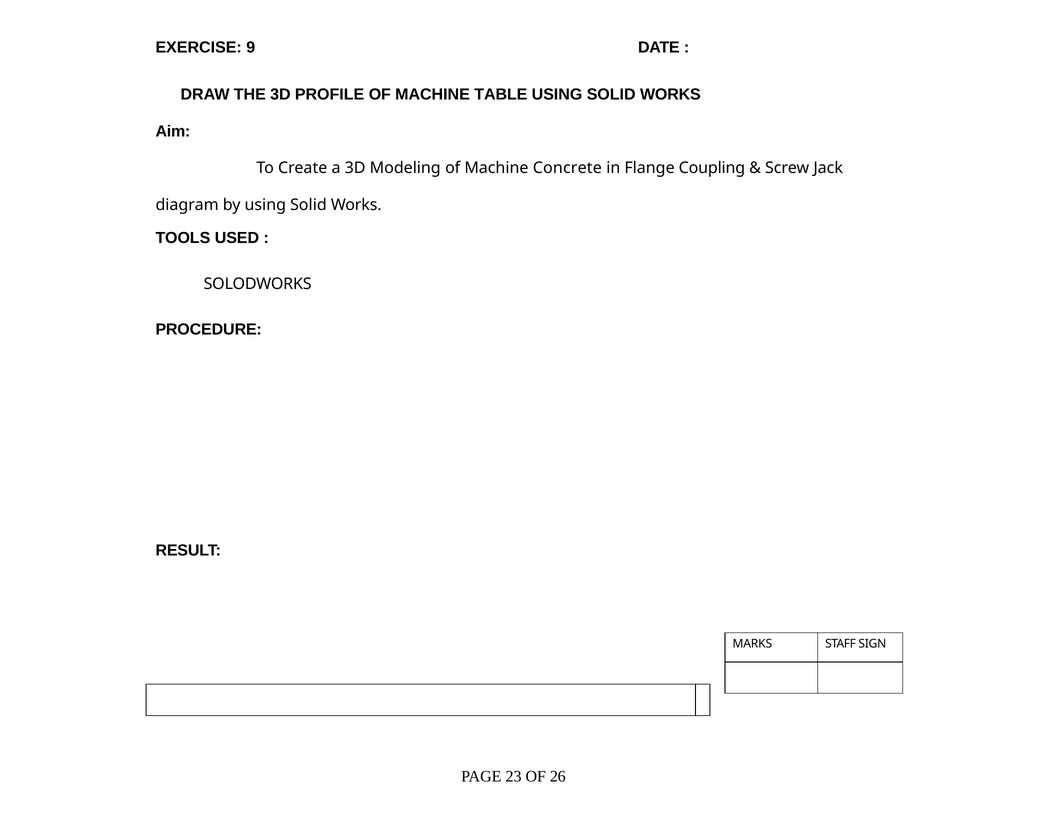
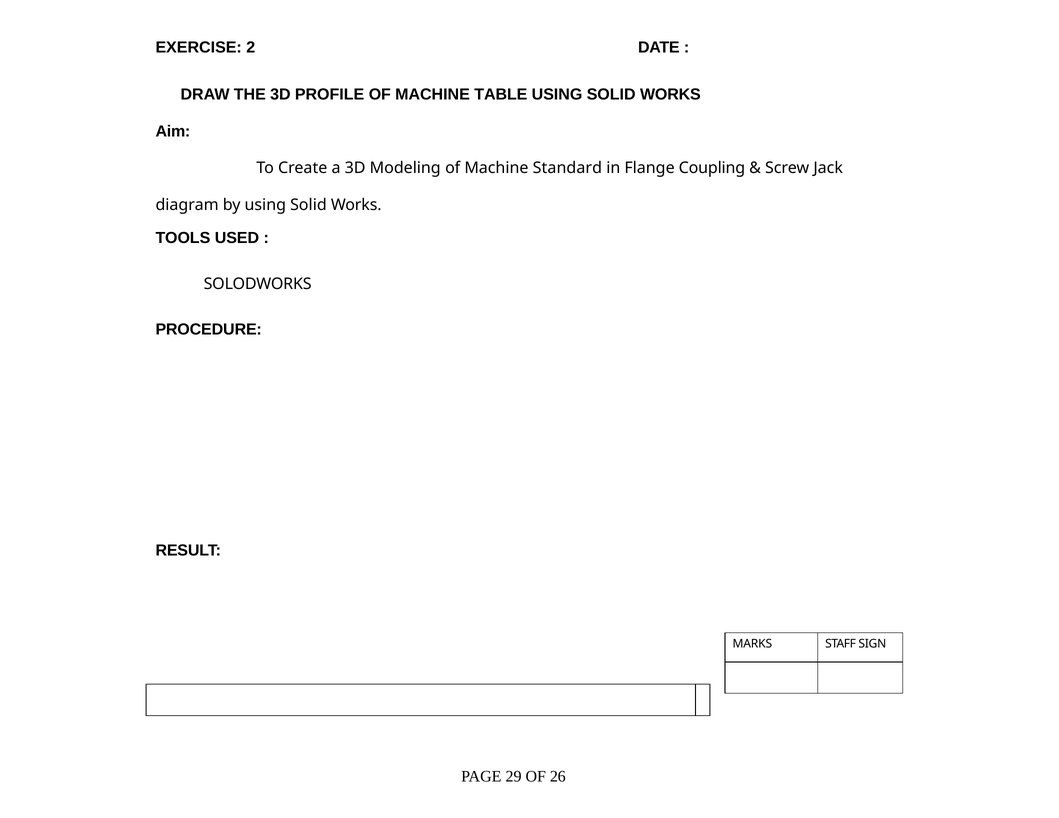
9: 9 -> 2 (251, 47)
Concrete: Concrete -> Standard (567, 168)
23: 23 -> 29 (514, 777)
